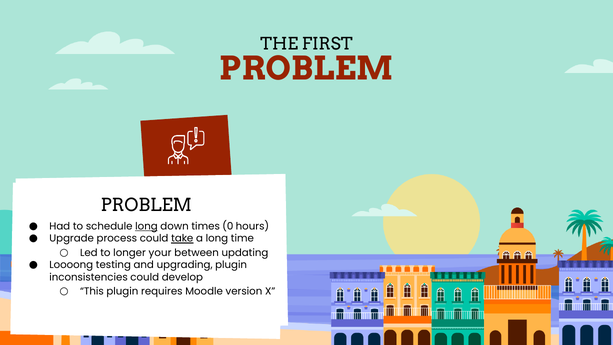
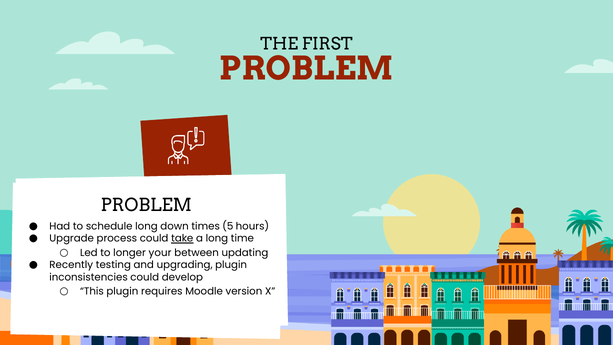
long underline: present -> none (146, 226)
0: 0 -> 5 (228, 226)
Loooong: Loooong -> Recently (71, 265)
